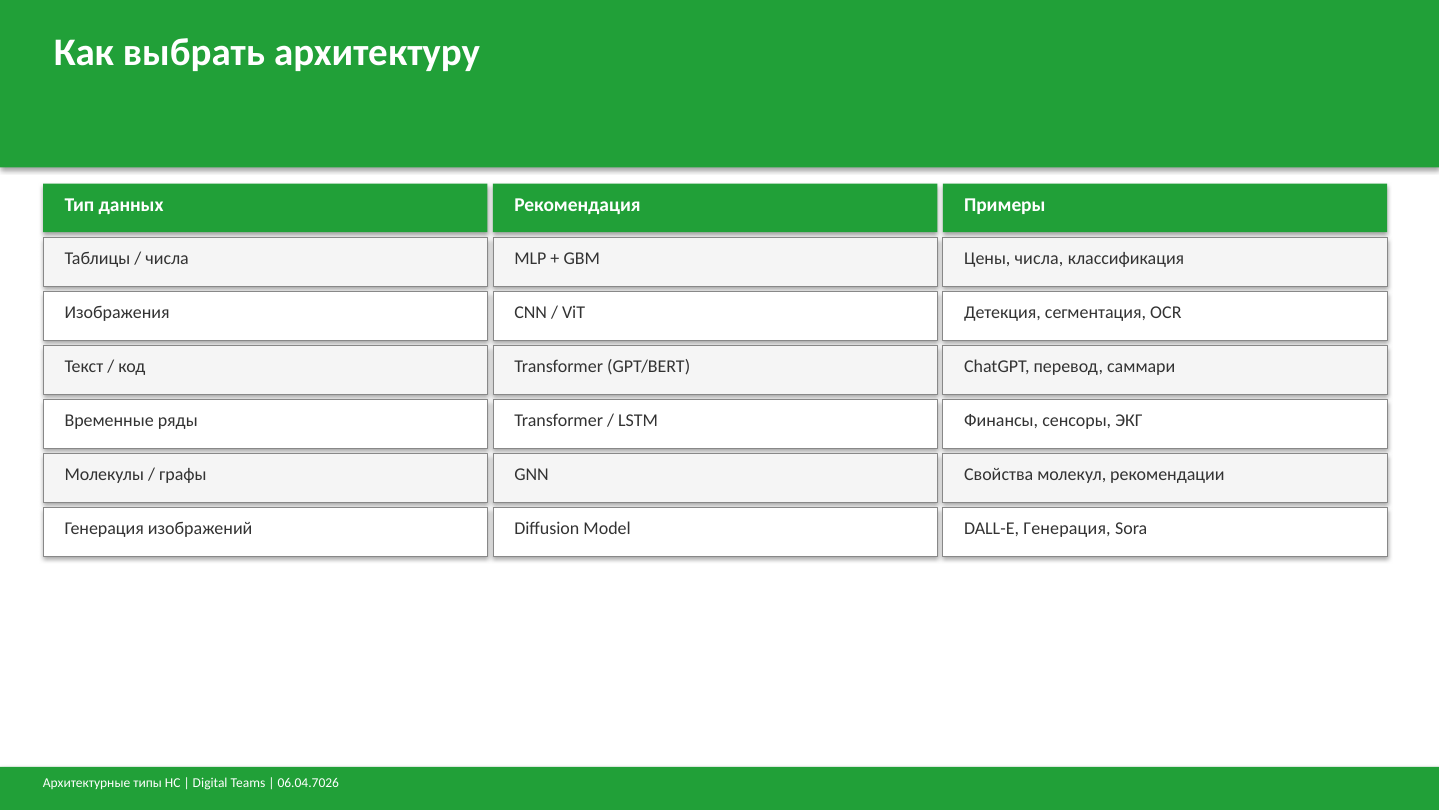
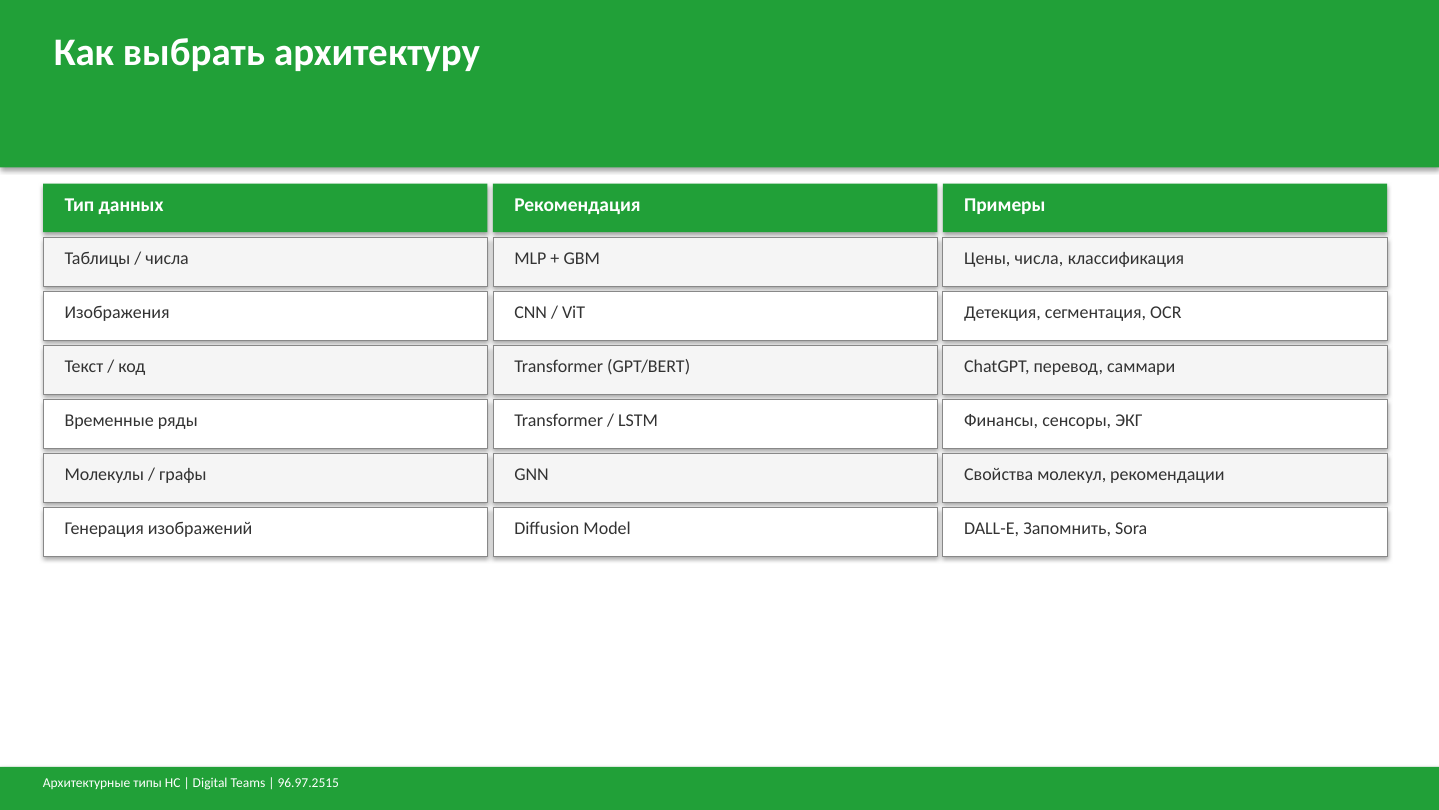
DALL-E Генерация: Генерация -> Запомнить (1067, 528)
06.04.7026: 06.04.7026 -> 96.97.2515 (308, 783)
